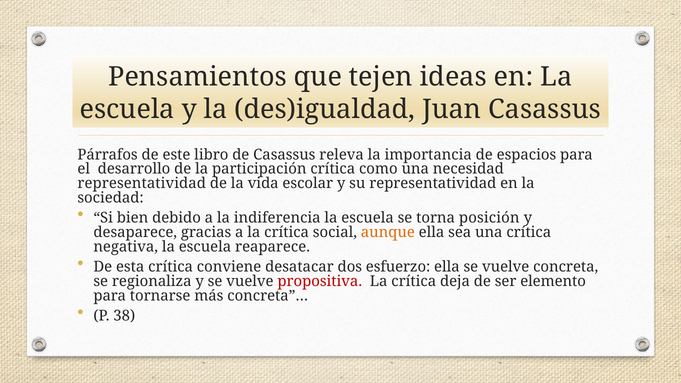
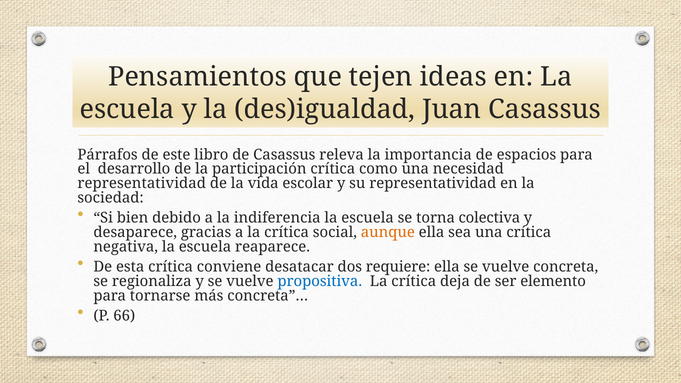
posición: posición -> colectiva (489, 218)
esfuerzo: esfuerzo -> requiere (398, 267)
propositiva colour: red -> blue (320, 281)
38: 38 -> 66 (124, 316)
